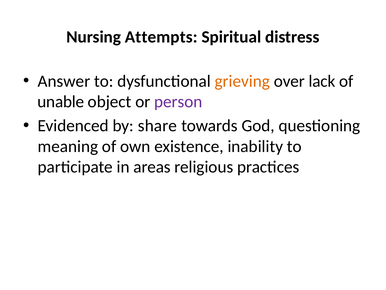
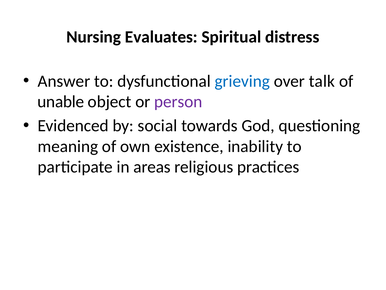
Attempts: Attempts -> Evaluates (161, 37)
grieving colour: orange -> blue (242, 81)
lack: lack -> talk (322, 81)
share: share -> social (157, 126)
